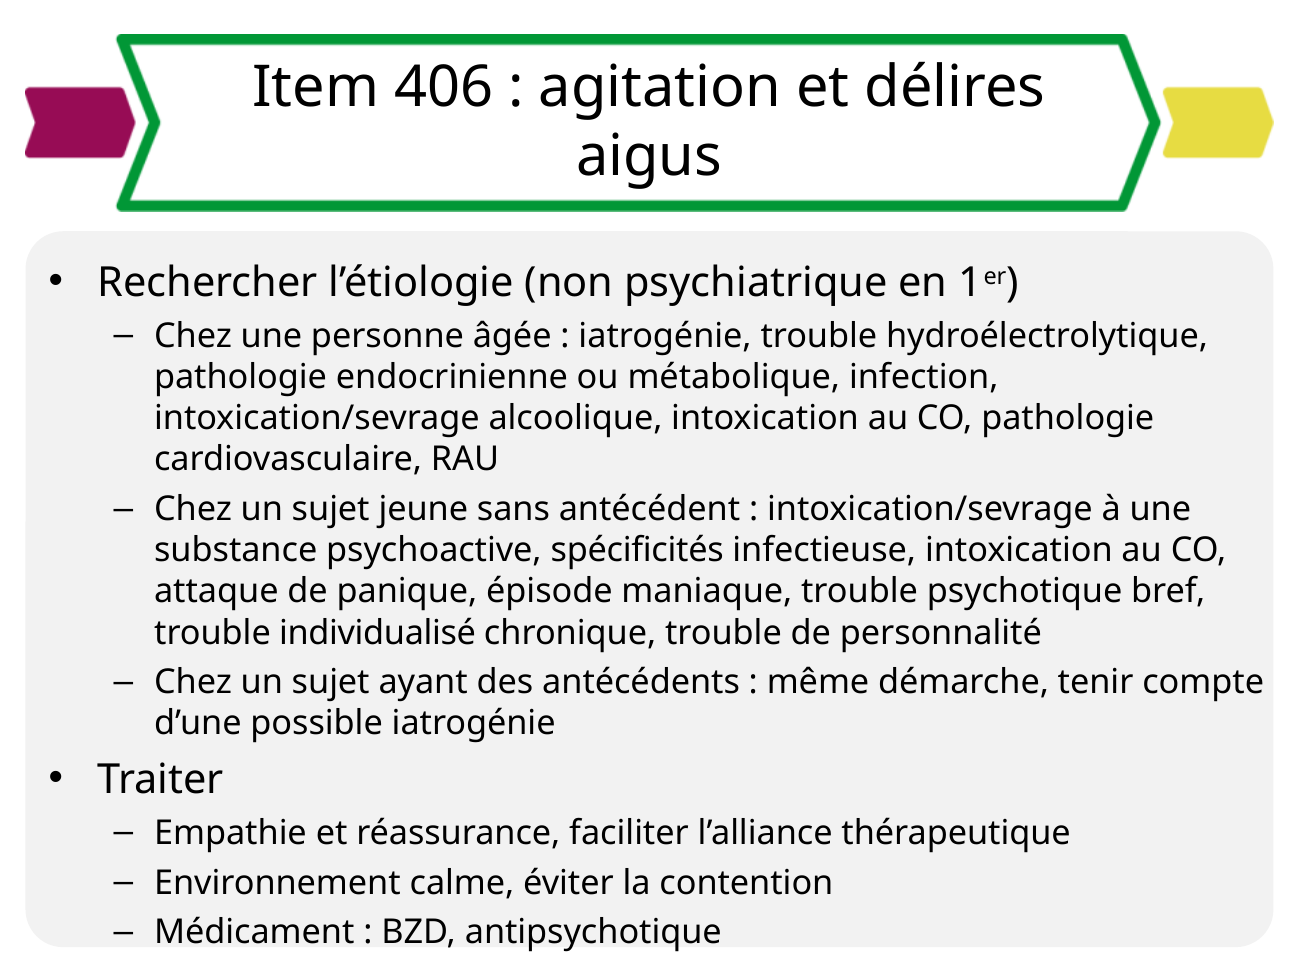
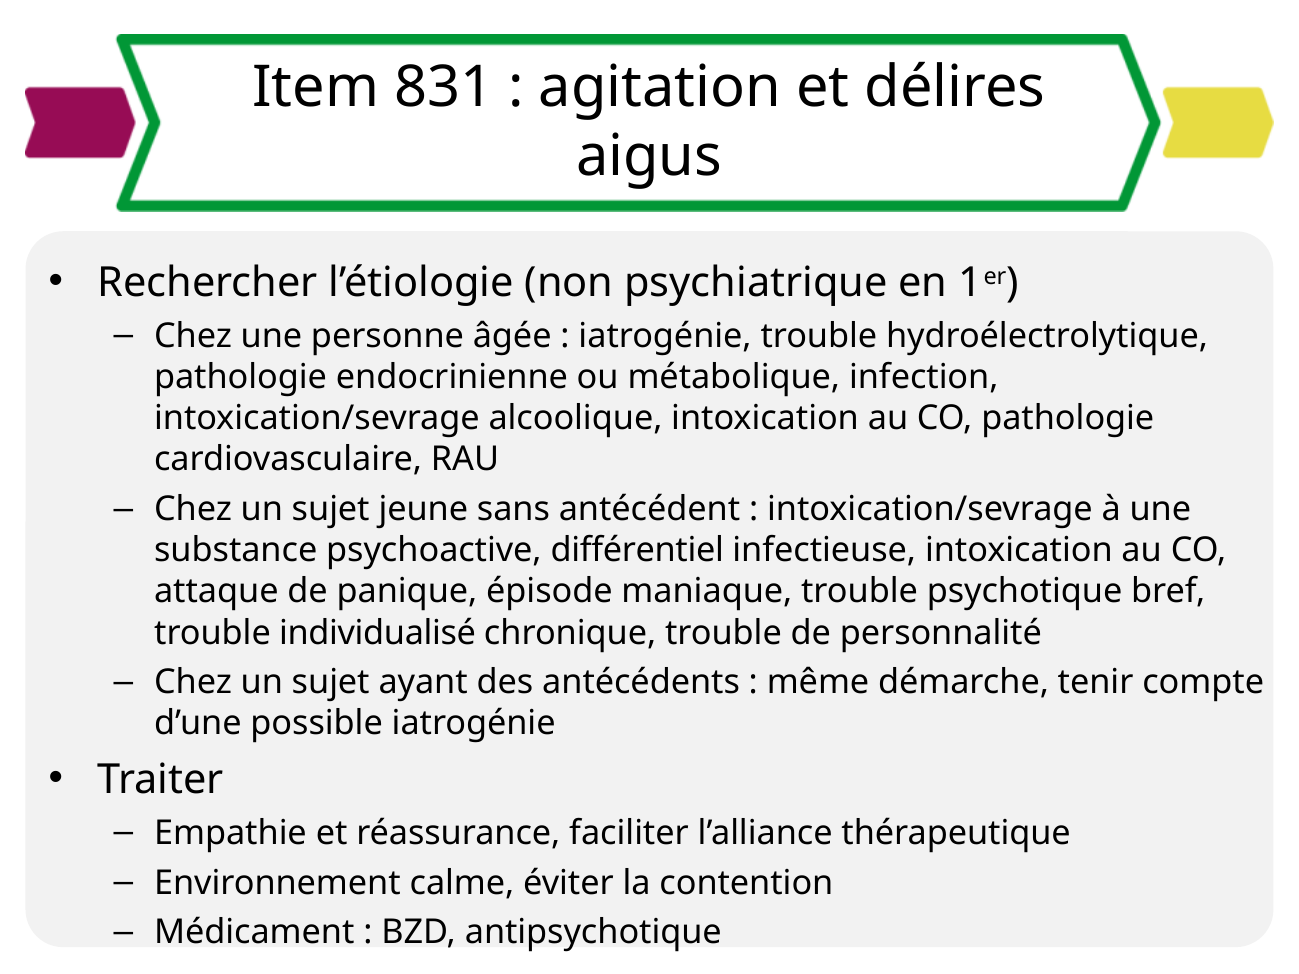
406: 406 -> 831 (444, 87)
spécificités: spécificités -> différentiel (637, 551)
